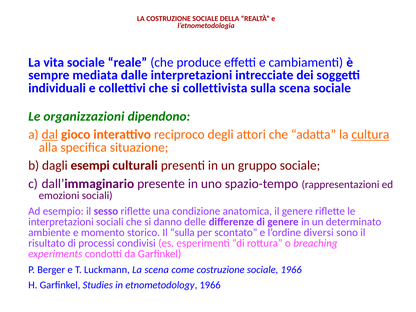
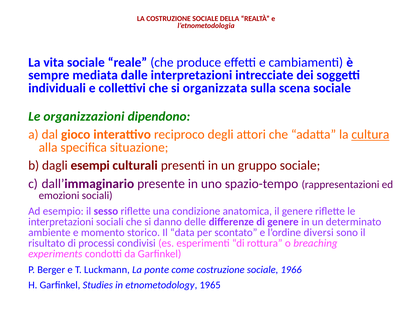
collettivista: collettivista -> organizzata (215, 88)
dal underline: present -> none (50, 135)
Il sulla: sulla -> data (182, 233)
La scena: scena -> ponte (157, 270)
etnometodology 1966: 1966 -> 1965 (210, 285)
